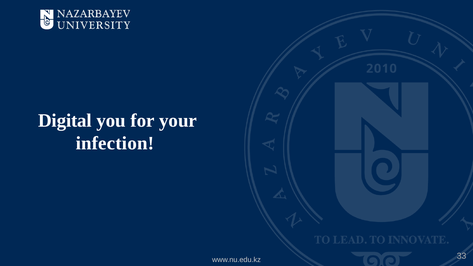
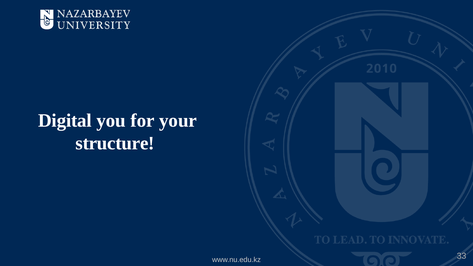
infection: infection -> structure (115, 143)
